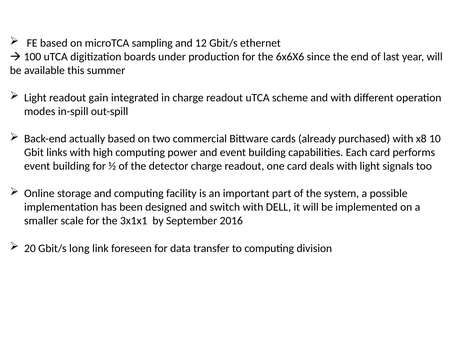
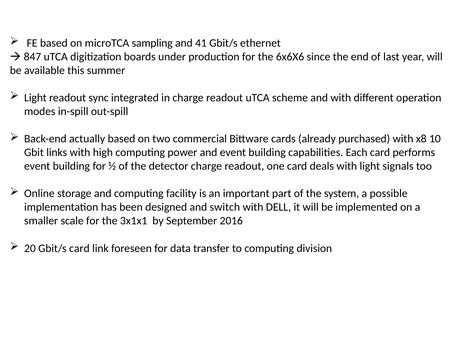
12: 12 -> 41 (201, 43)
100: 100 -> 847 (32, 57)
gain: gain -> sync (99, 98)
Gbit/s long: long -> card (79, 249)
